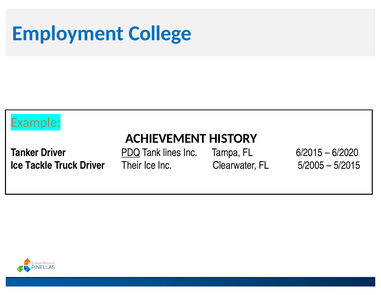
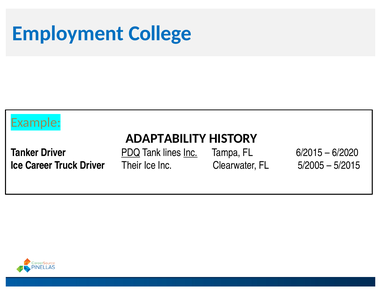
ACHIEVEMENT: ACHIEVEMENT -> ADAPTABILITY (166, 138)
Inc underline: none -> present (190, 152)
Tackle: Tackle -> Career (39, 165)
